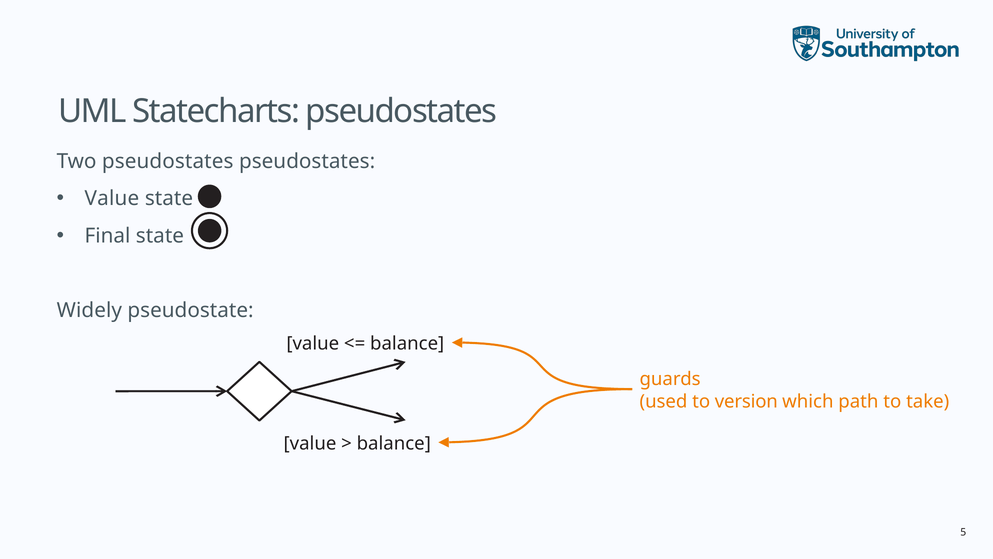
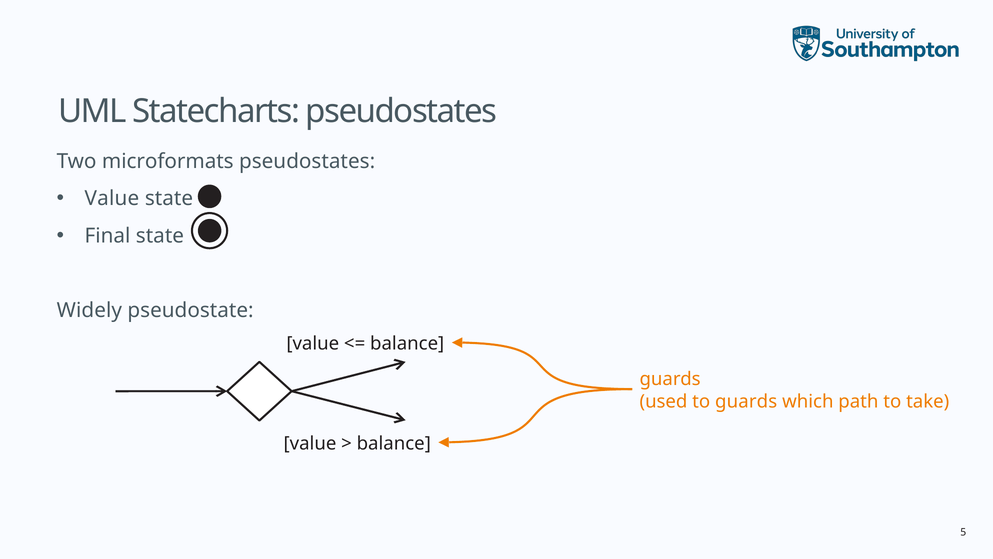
Two pseudostates: pseudostates -> microformats (168, 161)
to version: version -> guards (746, 401)
